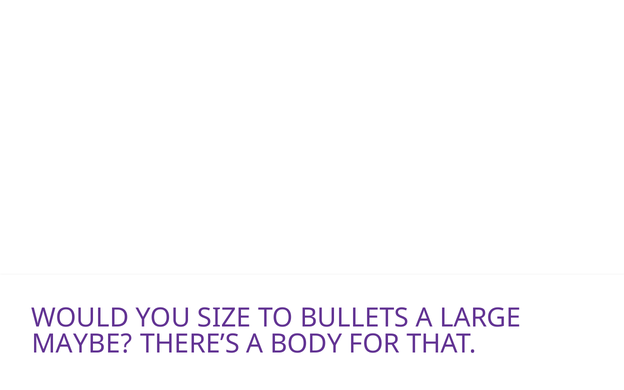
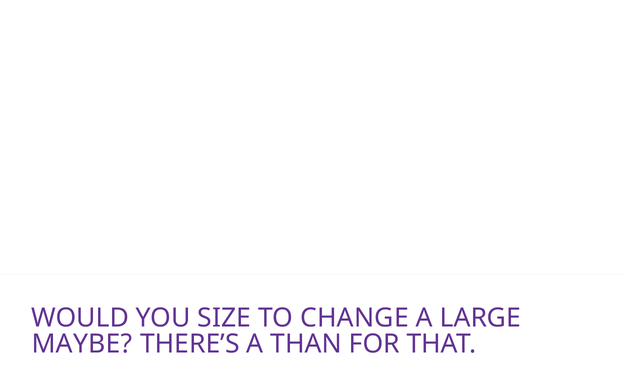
BULLETS: BULLETS -> CHANGE (354, 318)
BODY: BODY -> THAN (306, 344)
